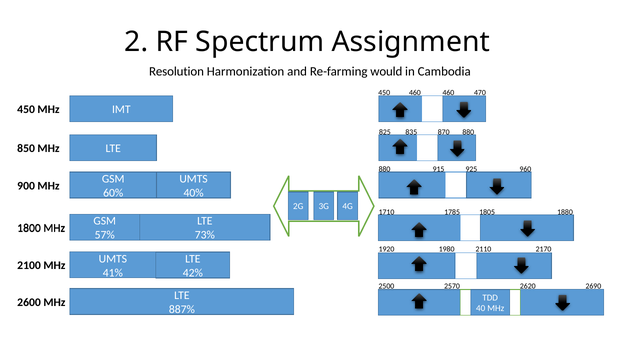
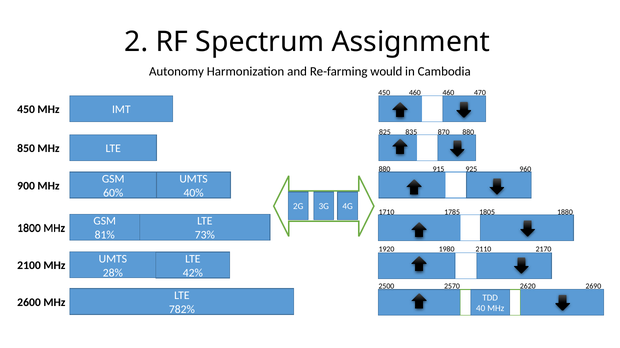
Resolution: Resolution -> Autonomy (176, 72)
57%: 57% -> 81% (105, 236)
41%: 41% -> 28% (113, 273)
887%: 887% -> 782% (182, 310)
